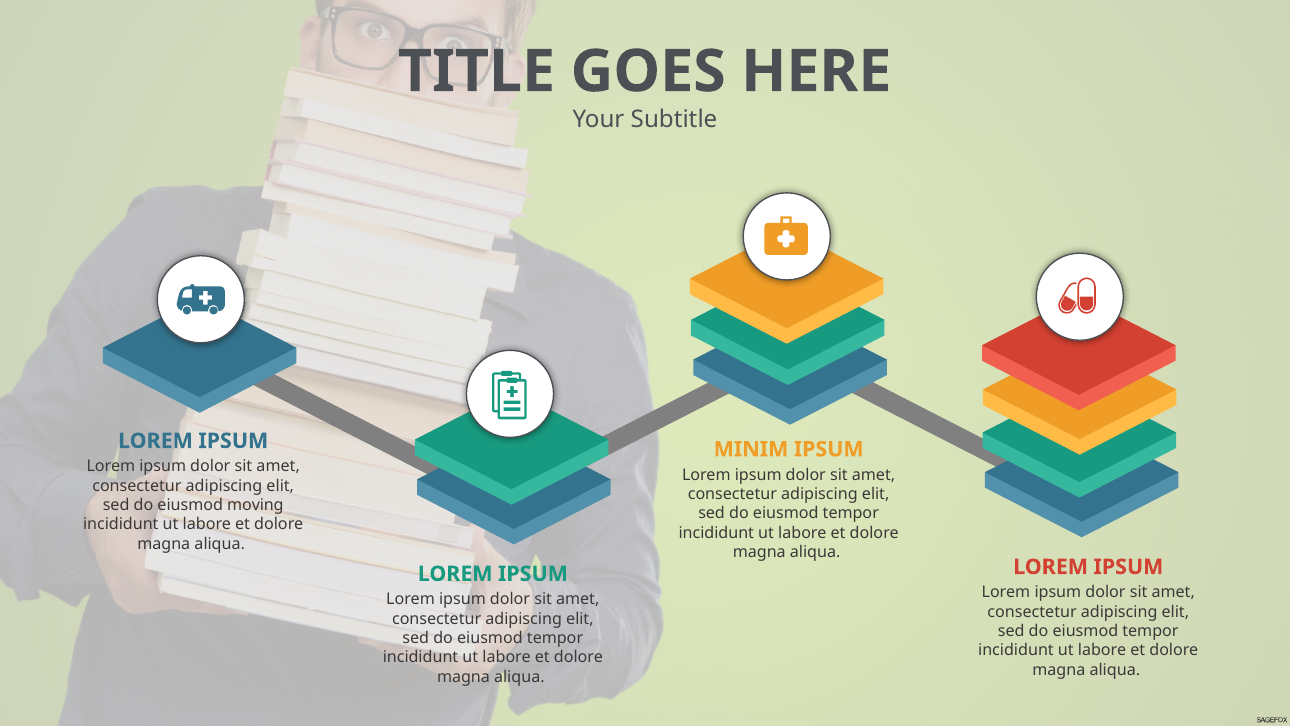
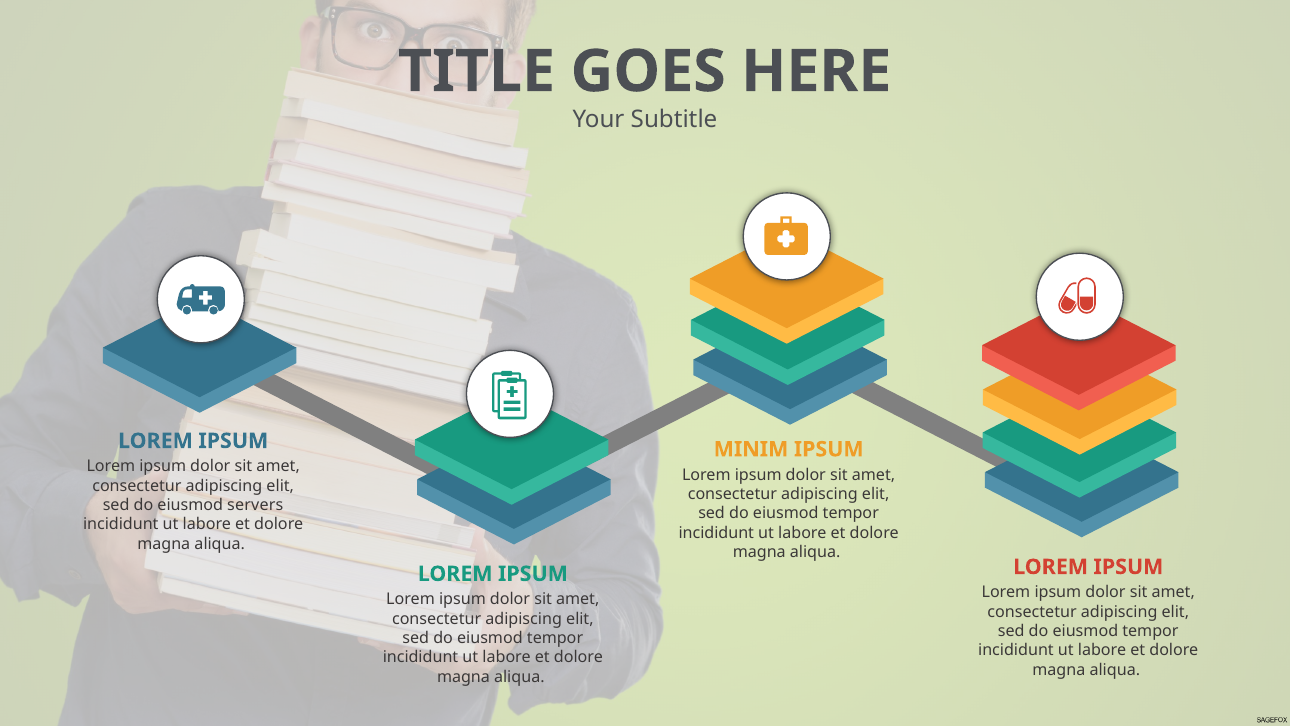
moving: moving -> servers (255, 505)
